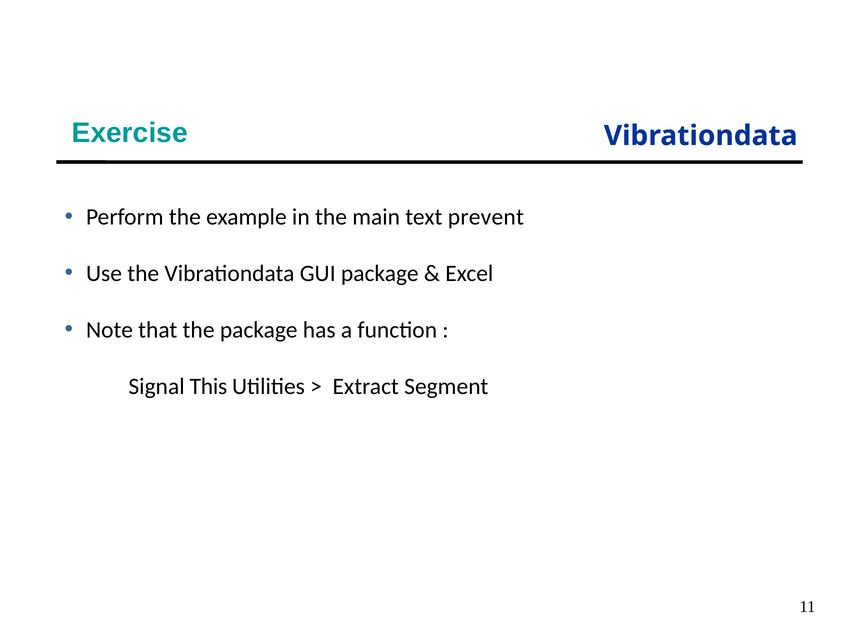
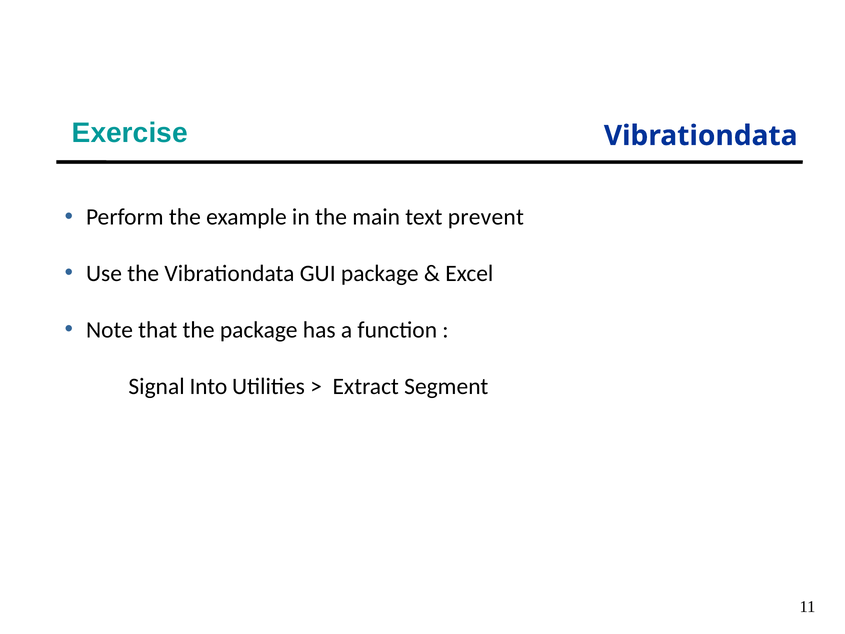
This: This -> Into (208, 386)
